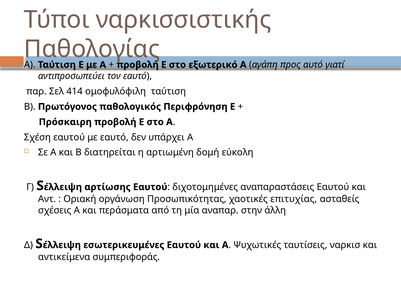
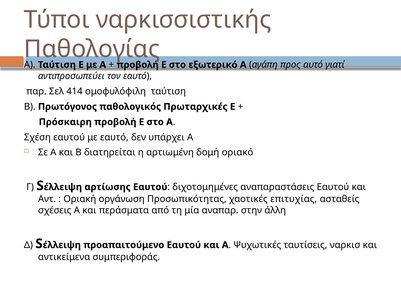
Περιφρόνηση: Περιφρόνηση -> Πρωταρχικές (195, 107)
εύκολη: εύκολη -> οριακό (238, 152)
εσωτερικευμένες: εσωτερικευμένες -> προαπαιτούμενο (124, 245)
